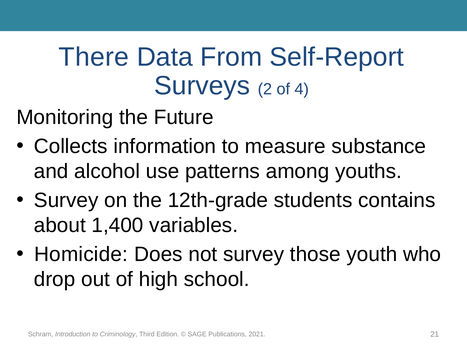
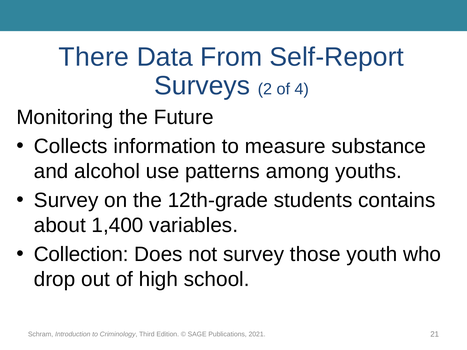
Homicide: Homicide -> Collection (81, 255)
